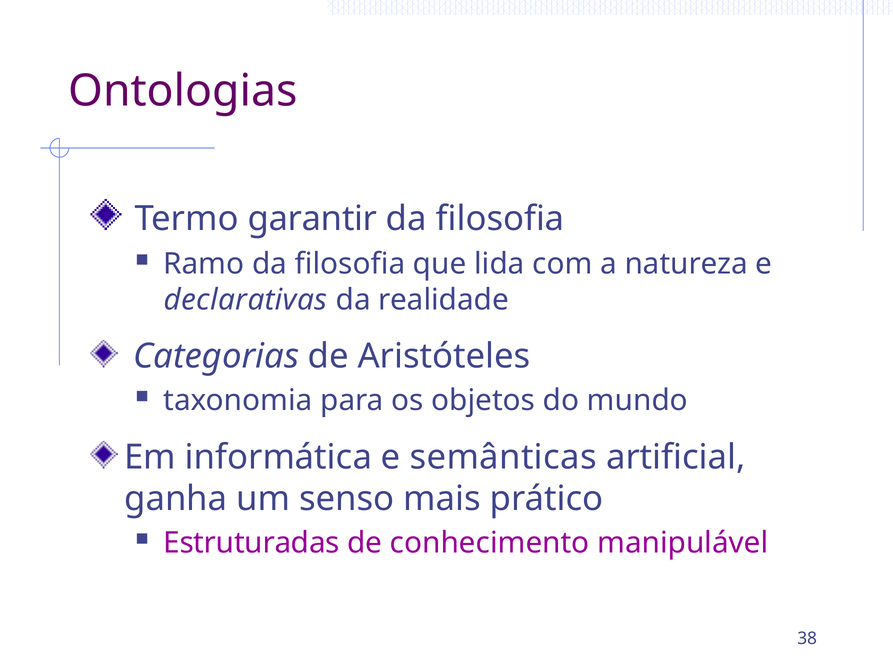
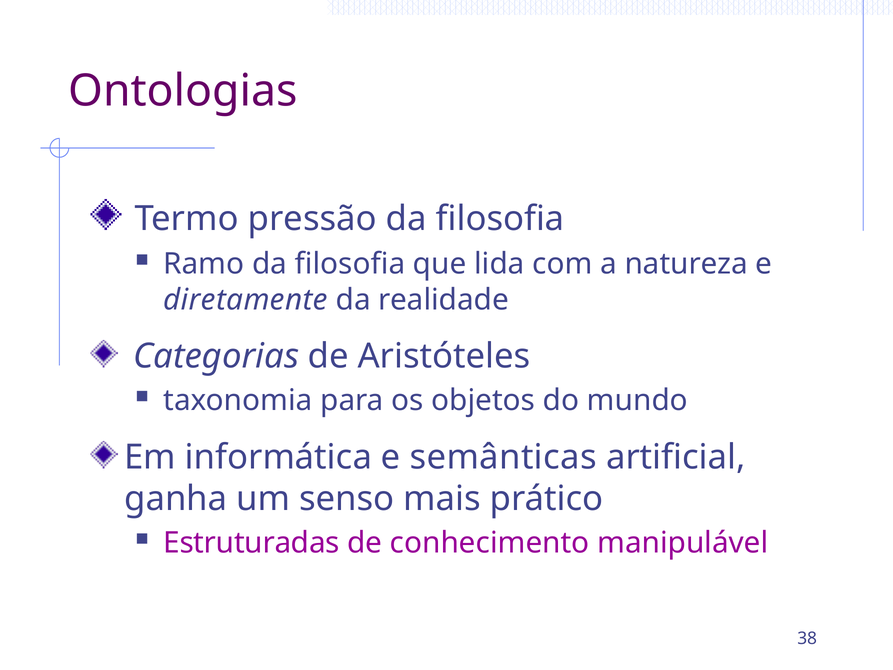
garantir: garantir -> pressão (312, 219)
declarativas: declarativas -> diretamente (245, 300)
